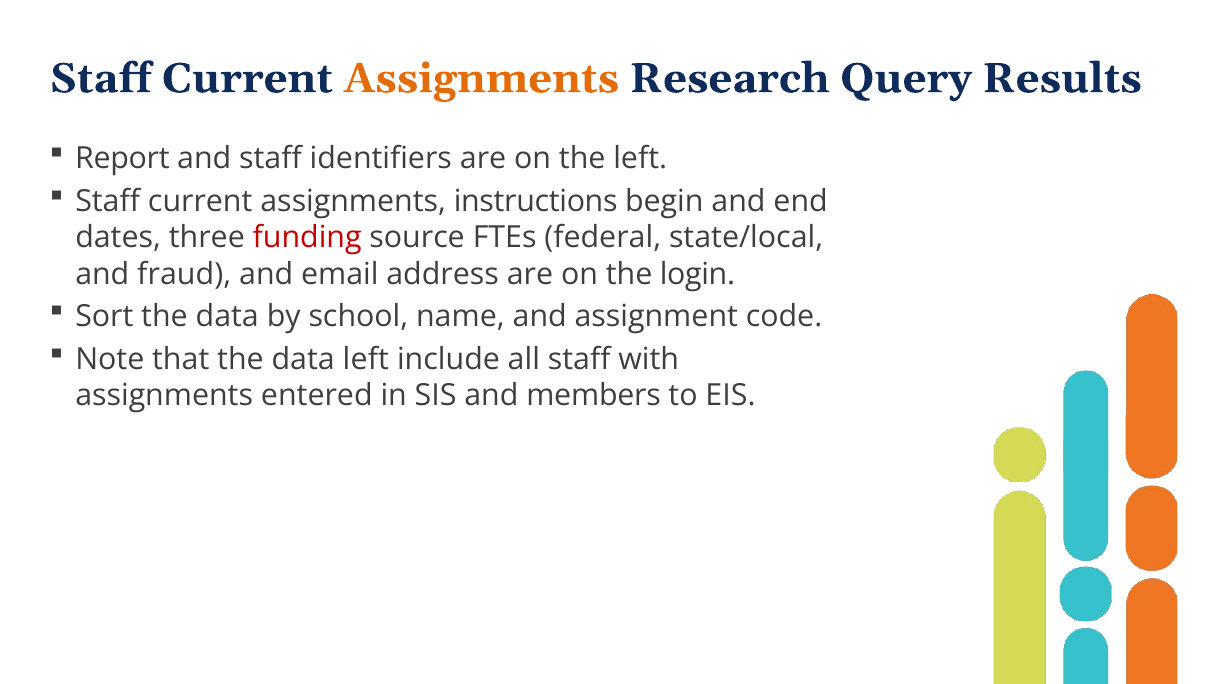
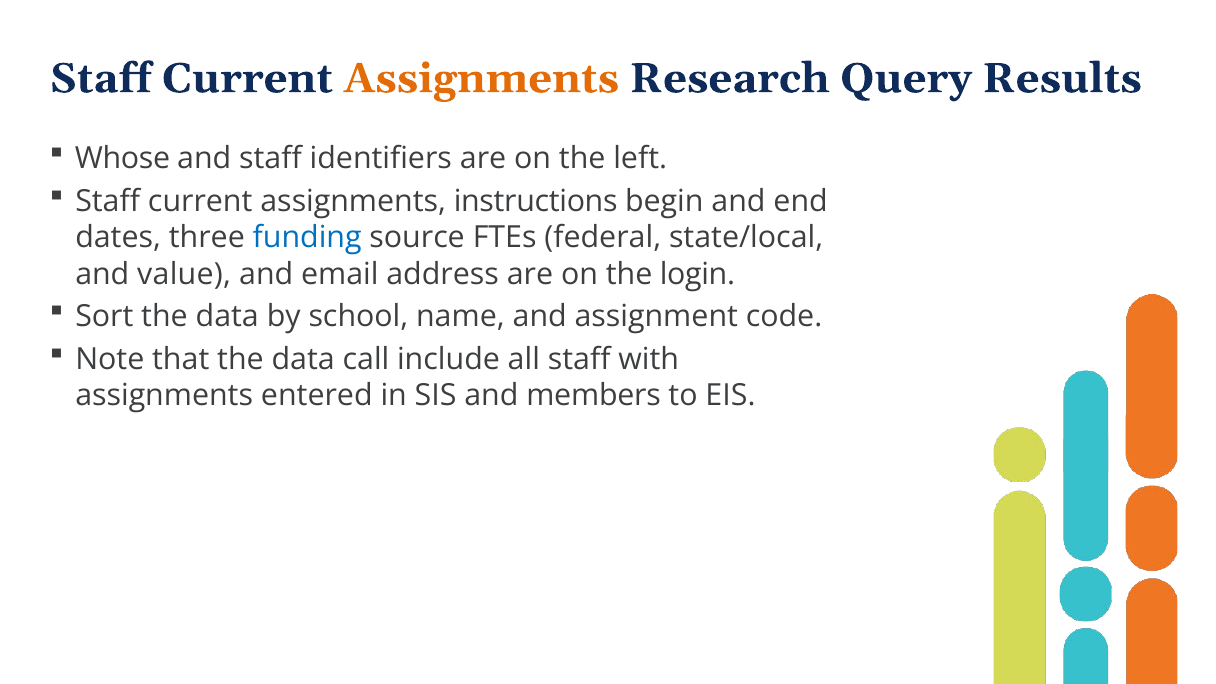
Report: Report -> Whose (122, 159)
funding colour: red -> blue (307, 238)
fraud: fraud -> value (184, 274)
data left: left -> call (366, 359)
